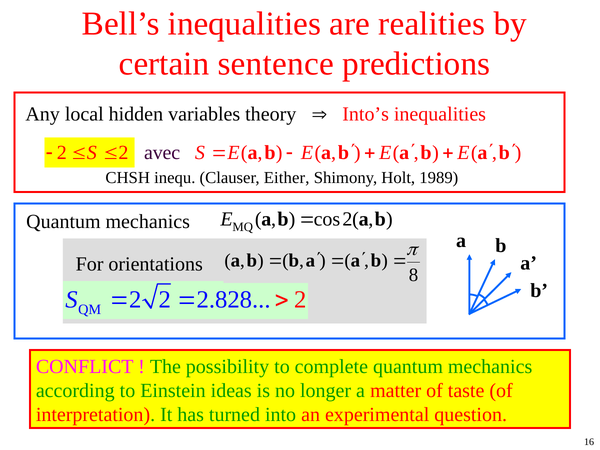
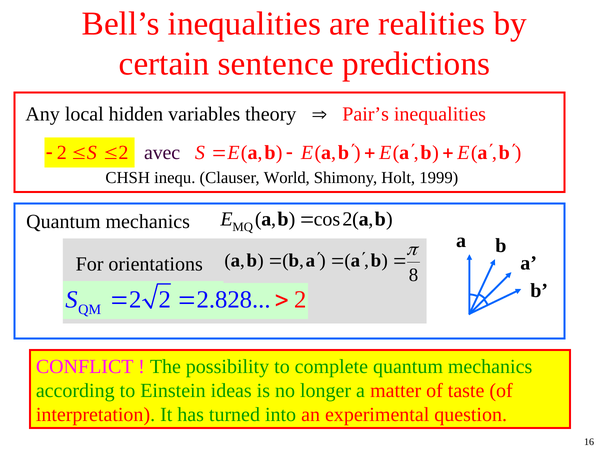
Into’s: Into’s -> Pair’s (366, 114)
Either: Either -> World (287, 178)
1989: 1989 -> 1999 (439, 178)
